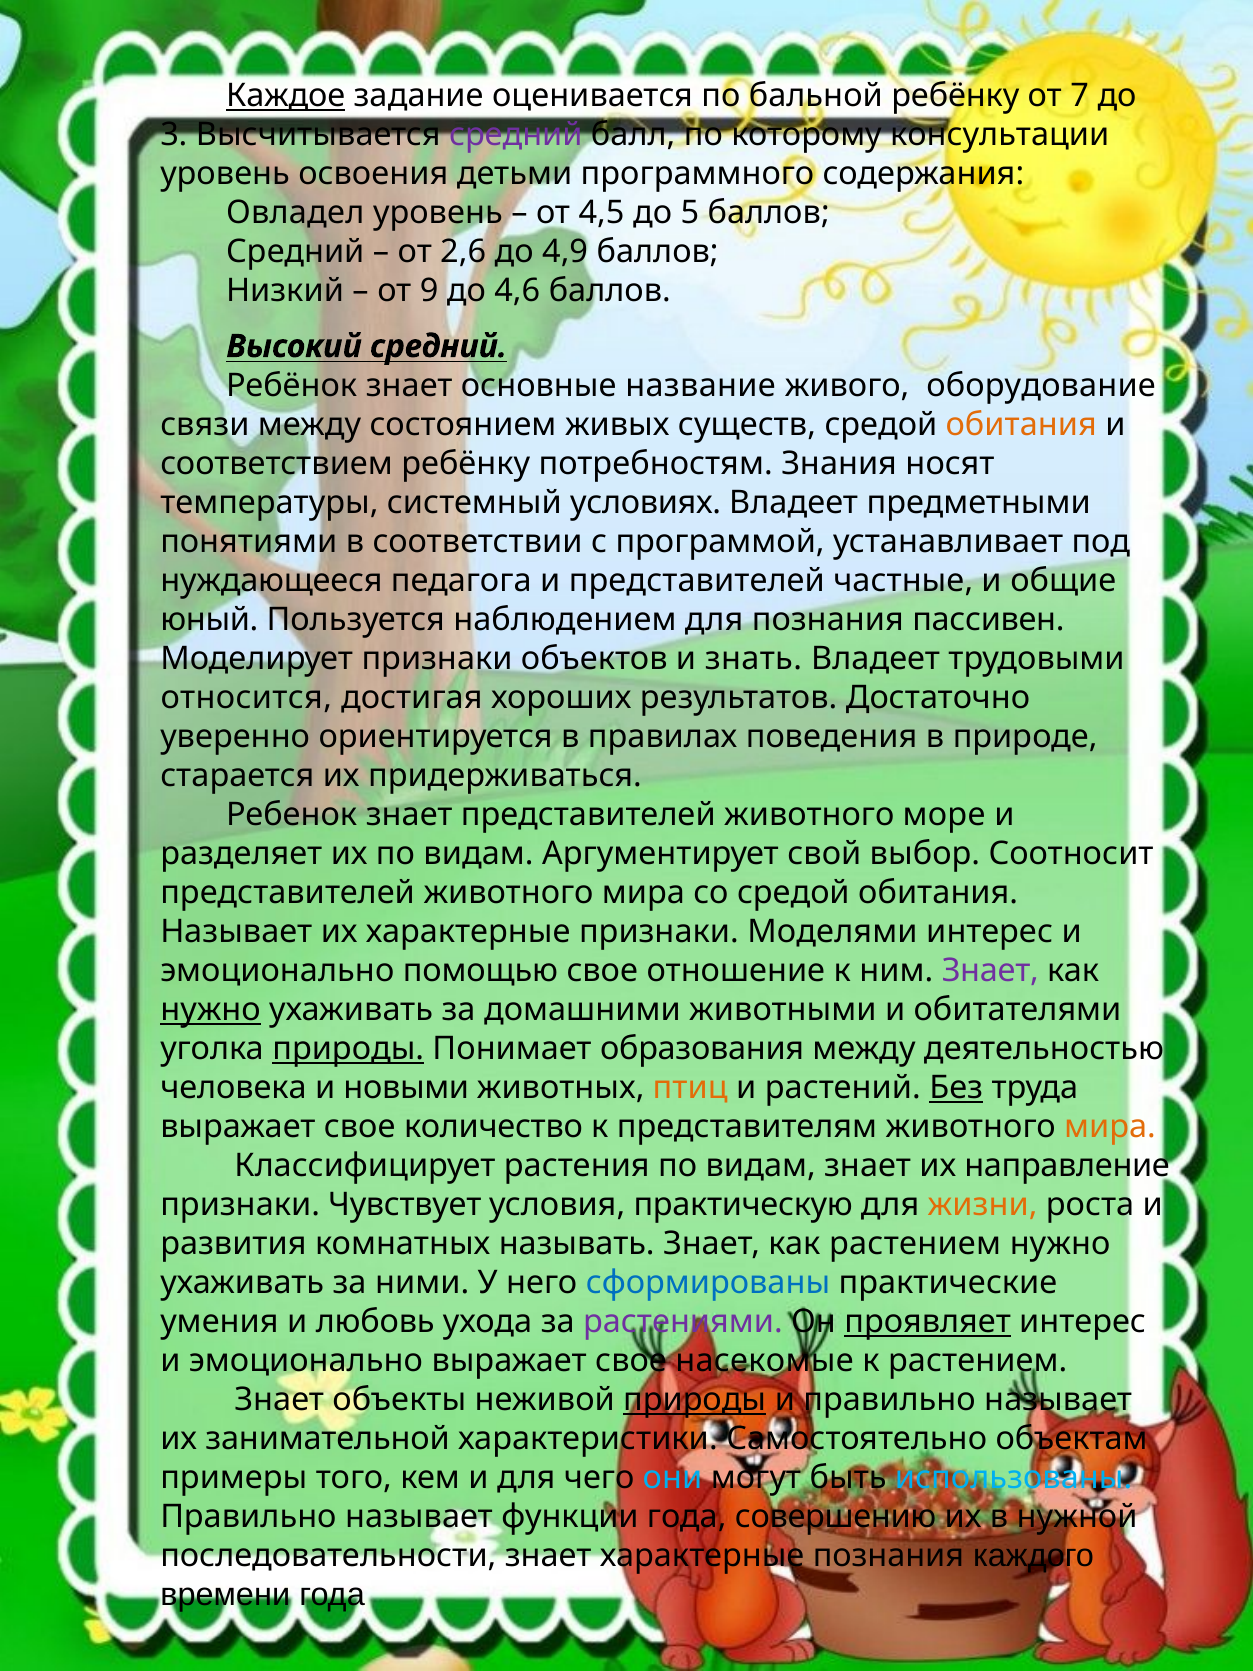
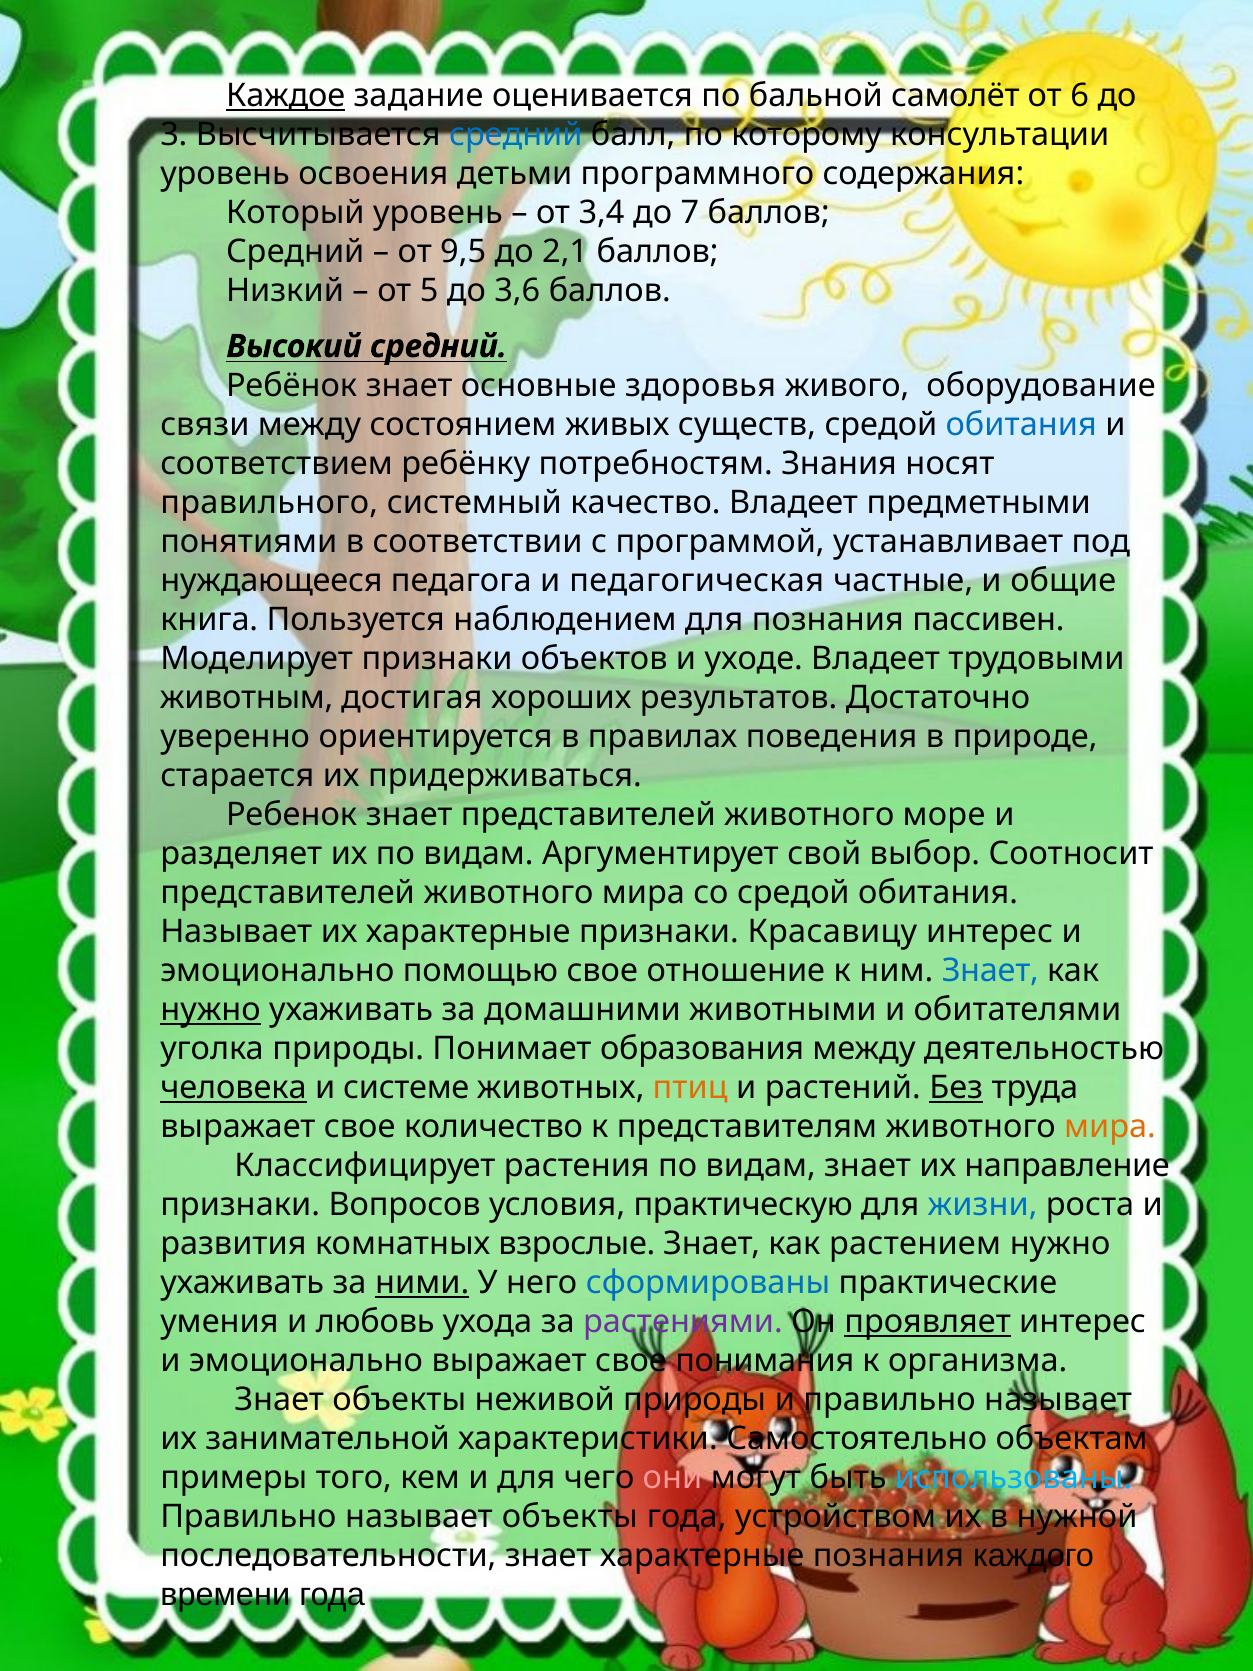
бальной ребёнку: ребёнку -> самолёт (955, 96)
7: 7 -> 6 (1080, 96)
средний colour: purple -> blue (516, 135)
Овладел: Овладел -> Который (295, 213)
4,5: 4,5 -> 3,4 (602, 213)
5: 5 -> 7 (690, 213)
2,6: 2,6 -> 9,5 (463, 252)
4,9: 4,9 -> 2,1 (565, 252)
9: 9 -> 5 (429, 291)
4,6: 4,6 -> 3,6 (517, 291)
название: название -> здоровья (701, 385)
обитания colour: orange -> blue (1021, 424)
температуры: температуры -> правильного (269, 502)
условиях: условиях -> качество (645, 502)
и представителей: представителей -> педагогическая (697, 580)
юный: юный -> книга (209, 619)
знать: знать -> уходе (754, 658)
относится: относится -> животным (247, 697)
Моделями: Моделями -> Красавицу (832, 931)
Знает colour: purple -> blue (990, 970)
природы underline: present -> none (348, 1048)
человека underline: none -> present (234, 1087)
новыми: новыми -> системе (406, 1087)
Чувствует: Чувствует -> Вопросов (405, 1204)
жизни colour: orange -> blue (983, 1204)
называть: называть -> взрослые (577, 1243)
ними underline: none -> present (422, 1282)
насекомые: насекомые -> понимания (765, 1360)
к растением: растением -> организма (978, 1360)
природы underline: present -> none (695, 1399)
они colour: light blue -> pink (673, 1477)
называет функции: функции -> объекты (570, 1516)
совершению: совершению -> устройством (836, 1516)
